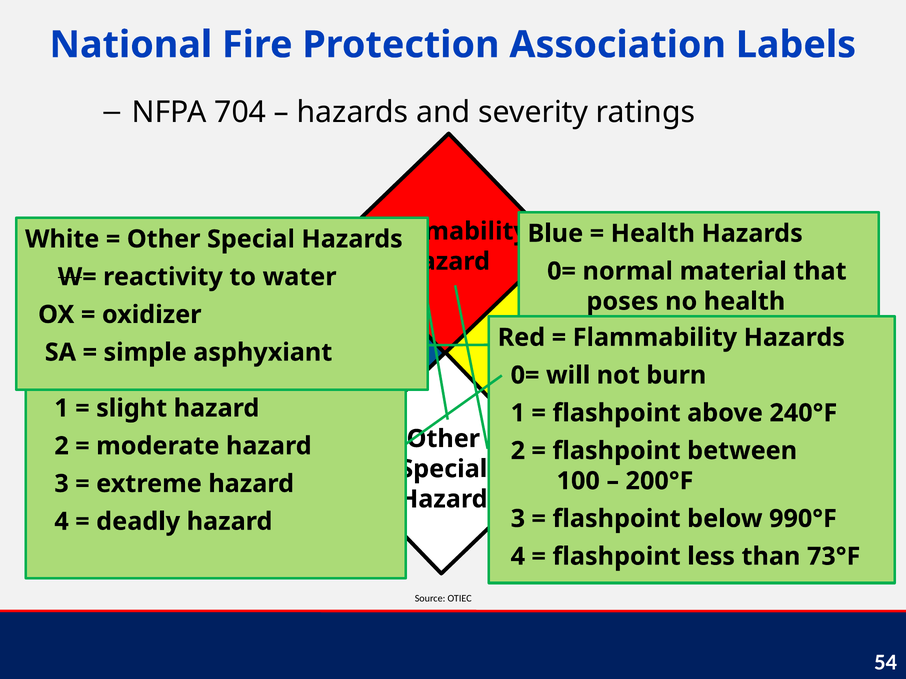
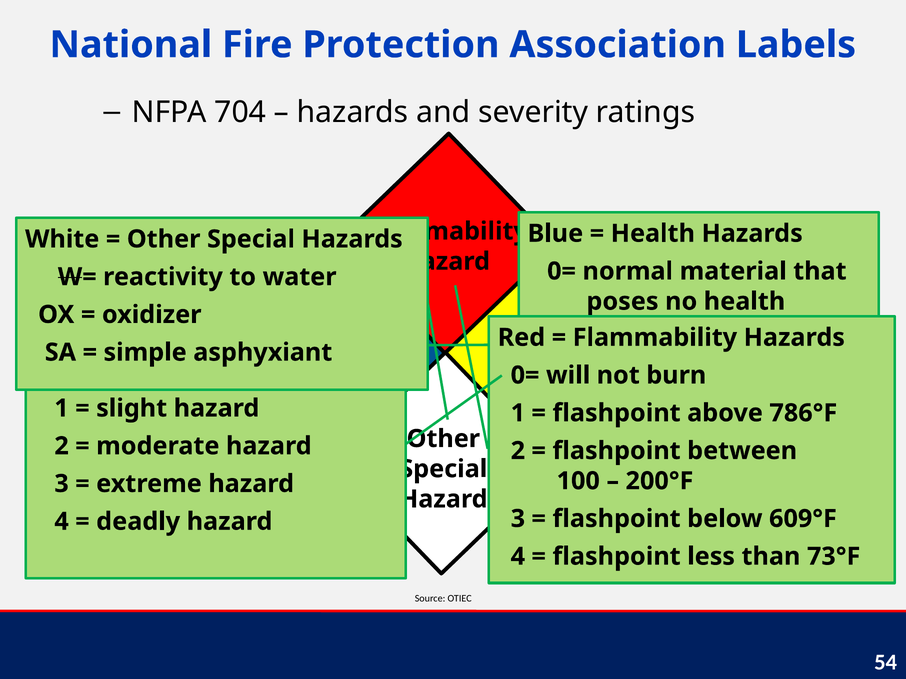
240°F: 240°F -> 786°F (803, 413)
990°F: 990°F -> 609°F (803, 519)
